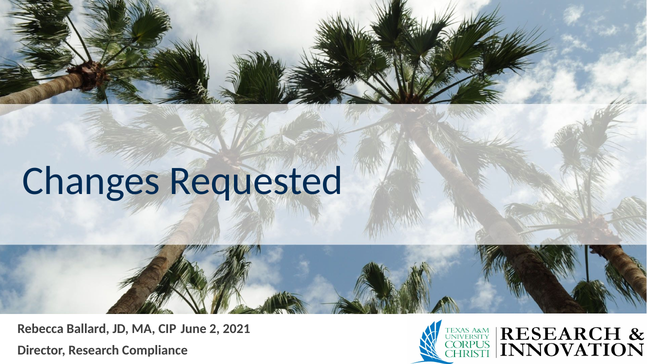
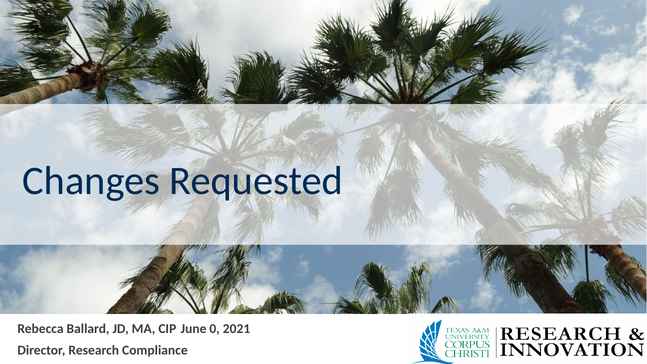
2: 2 -> 0 (215, 329)
